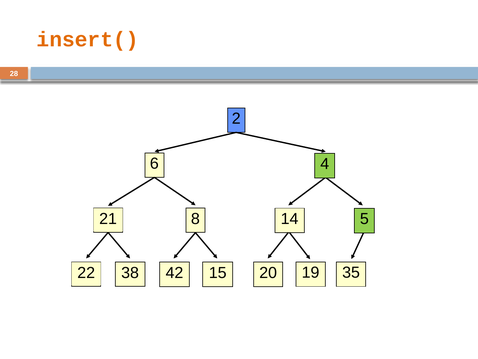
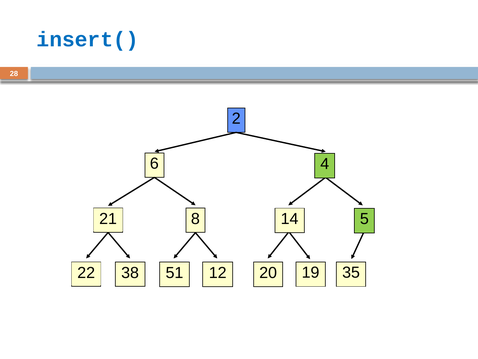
insert( colour: orange -> blue (88, 39)
42: 42 -> 51 (174, 272)
15: 15 -> 12 (218, 272)
